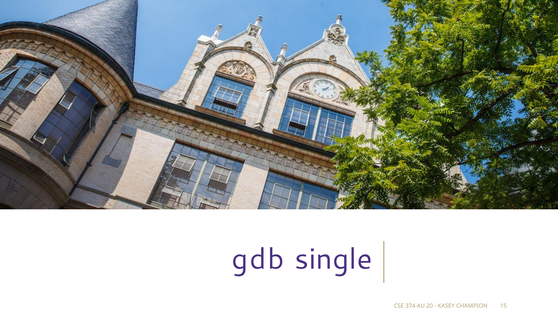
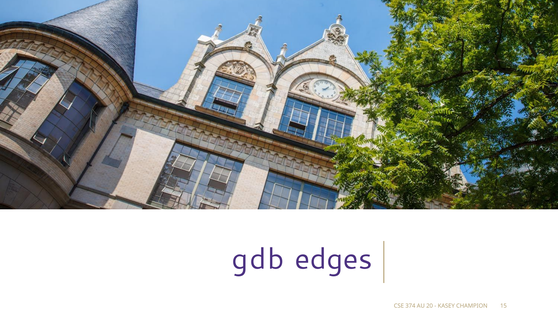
single: single -> edges (334, 259)
